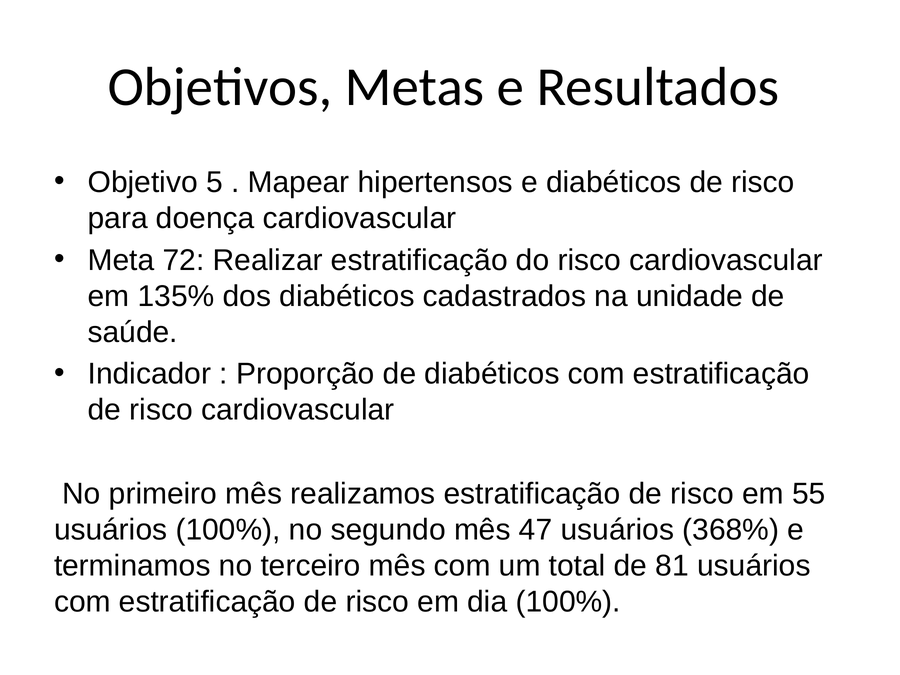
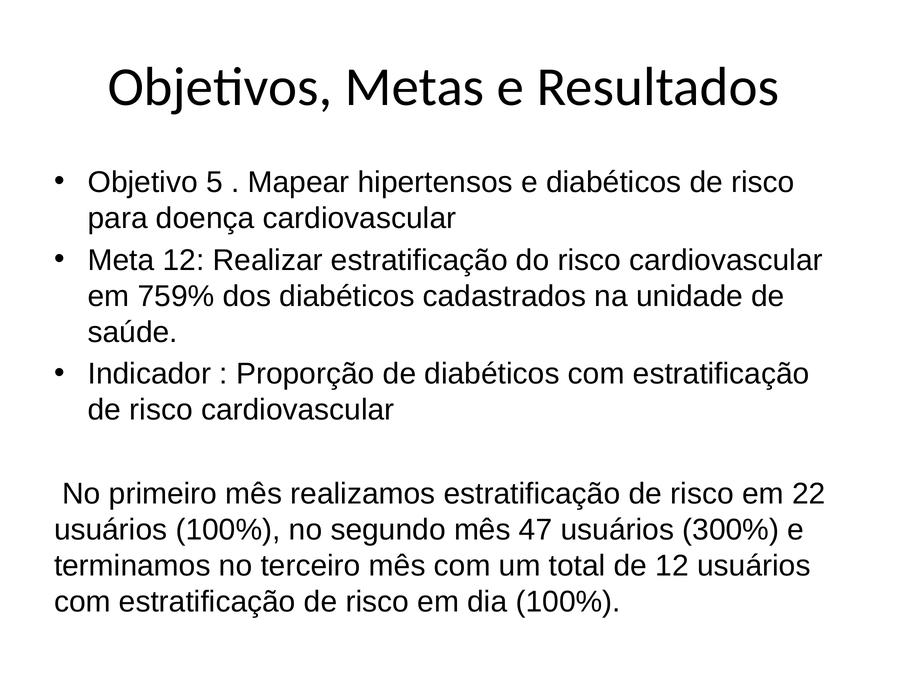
Meta 72: 72 -> 12 (184, 260)
135%: 135% -> 759% (176, 296)
55: 55 -> 22 (809, 494)
368%: 368% -> 300% (731, 530)
de 81: 81 -> 12 (672, 566)
